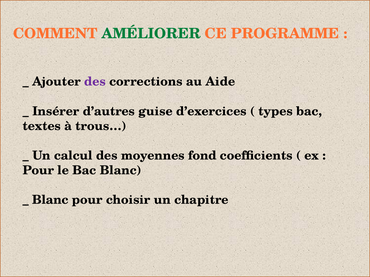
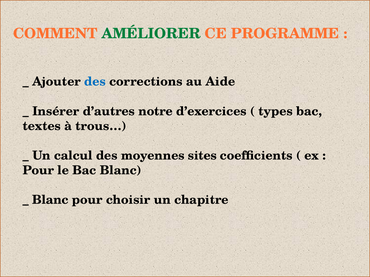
des colour: purple -> blue (95, 82)
guise: guise -> notre (156, 111)
fond: fond -> sites (202, 156)
